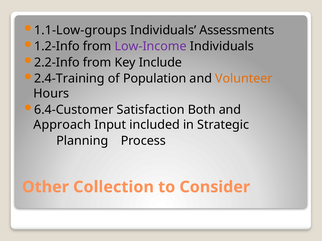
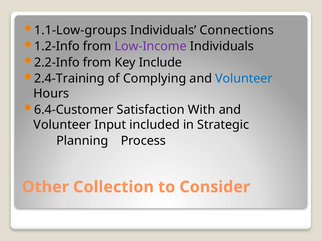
Assessments: Assessments -> Connections (237, 30)
Population: Population -> Complying (155, 79)
Volunteer colour: orange -> blue (244, 79)
Both: Both -> With (202, 110)
Approach: Approach -> Volunteer (62, 125)
